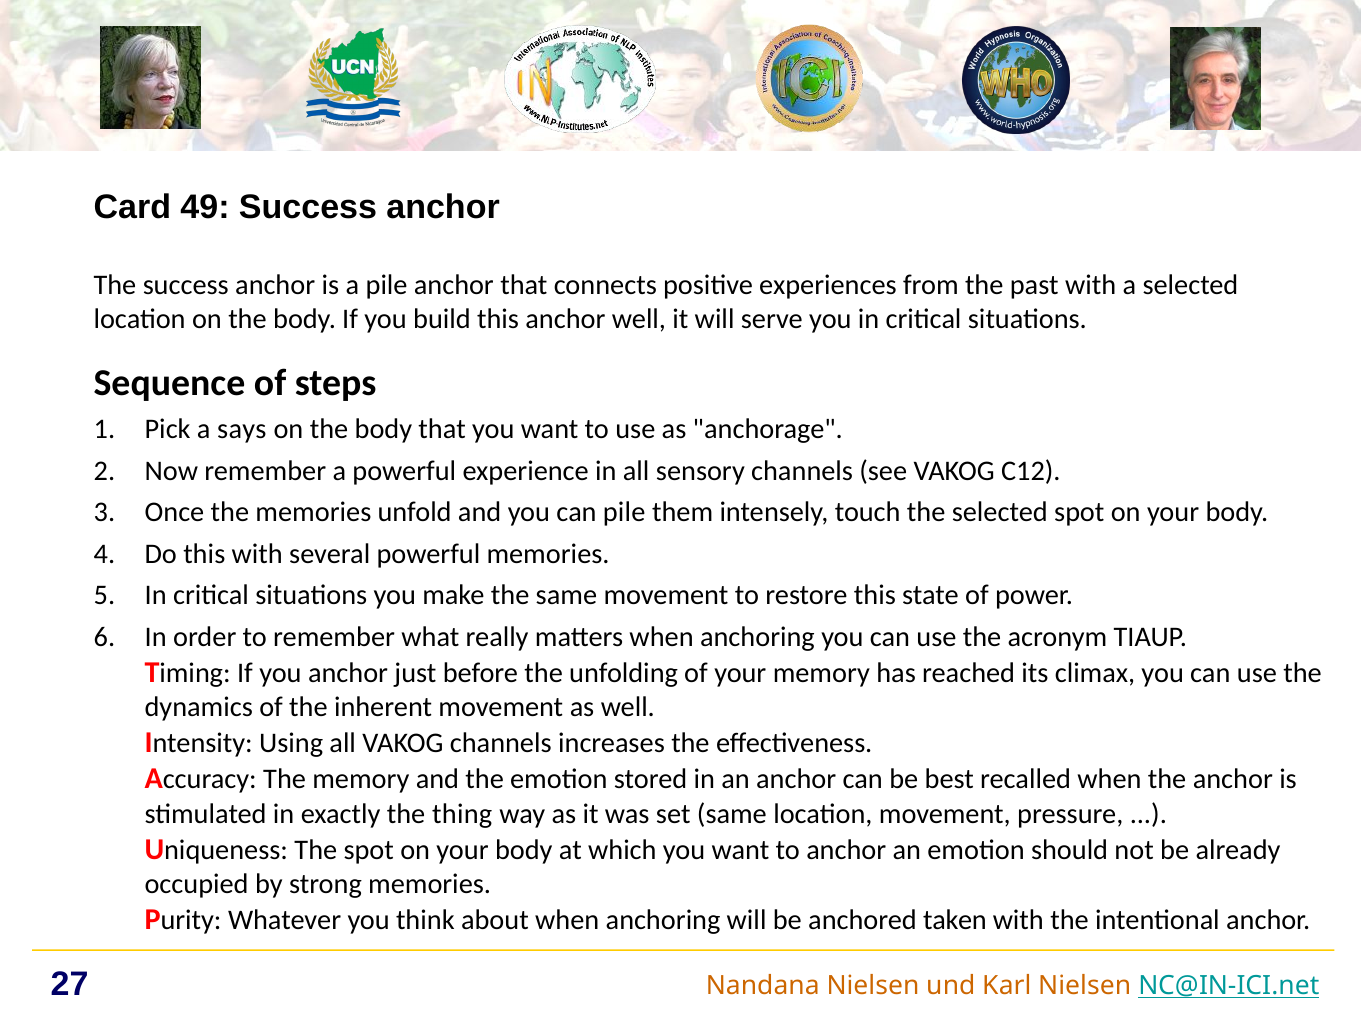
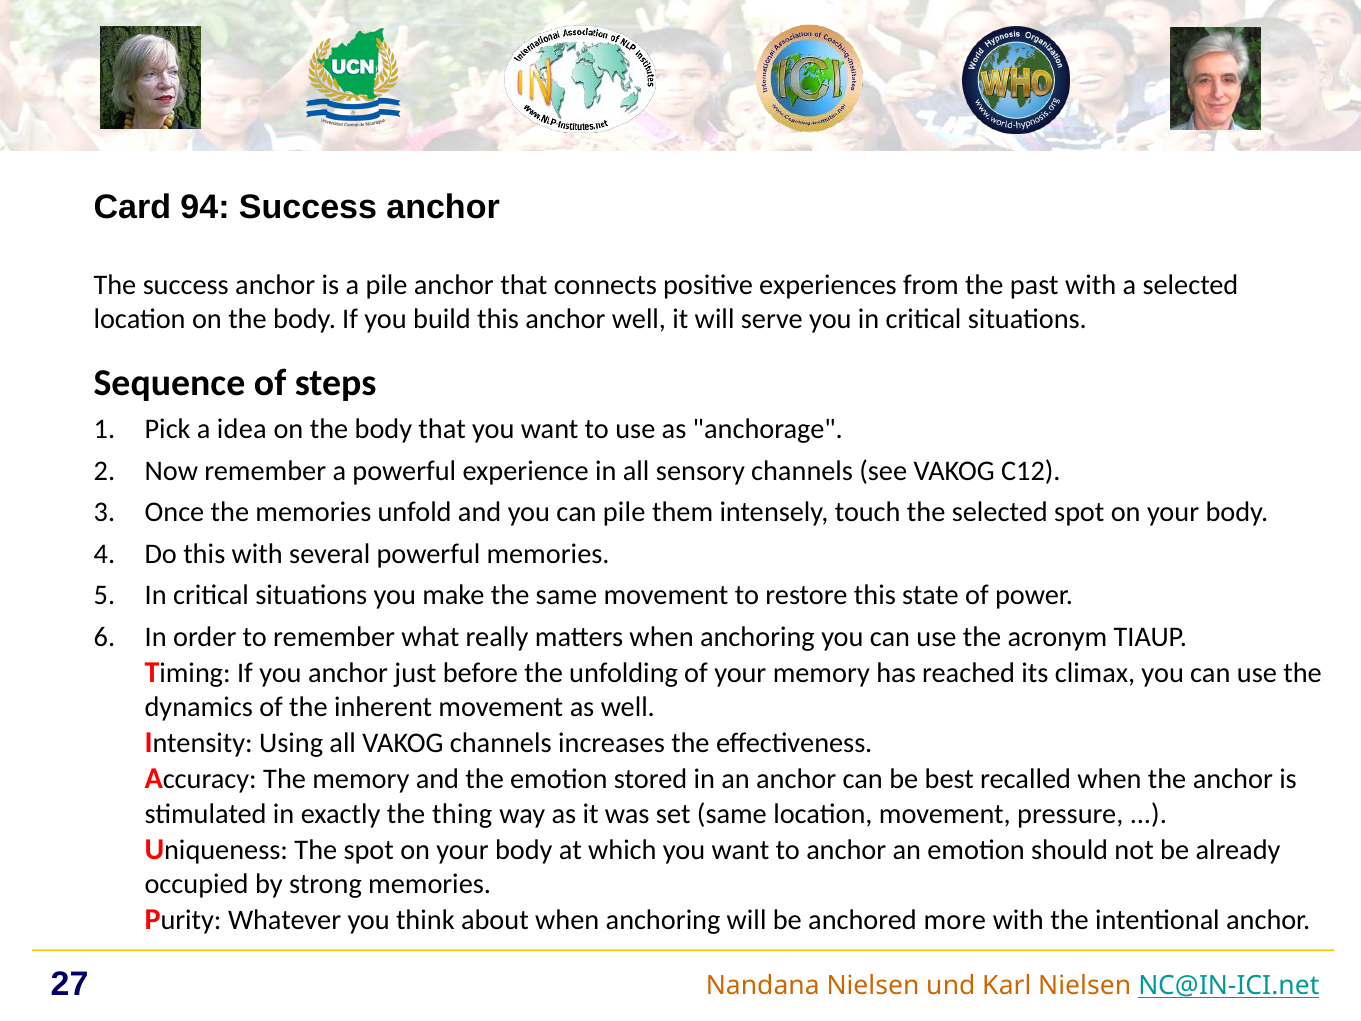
49: 49 -> 94 (205, 208)
says: says -> idea (242, 429)
taken: taken -> more (955, 920)
